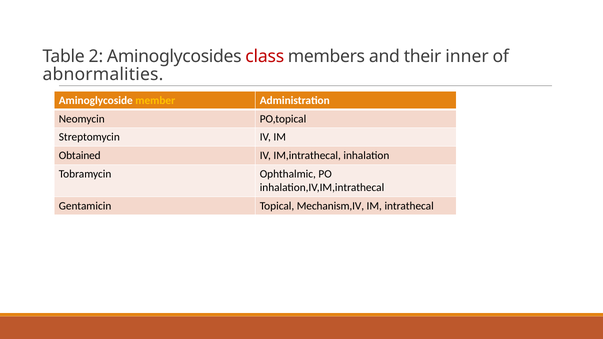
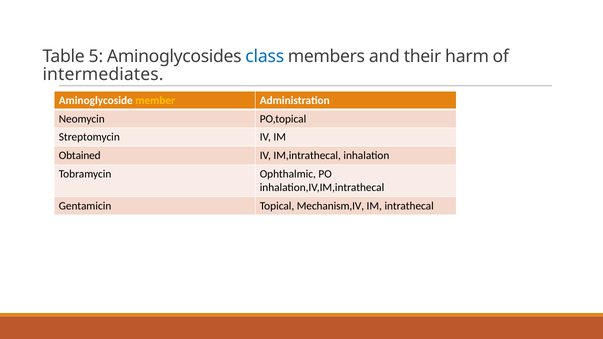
2: 2 -> 5 (96, 56)
class colour: red -> blue (265, 56)
inner: inner -> harm (467, 56)
abnormalities: abnormalities -> intermediates (103, 74)
